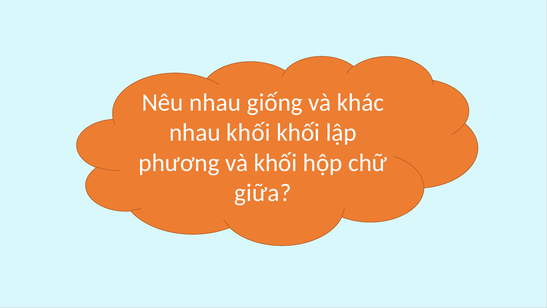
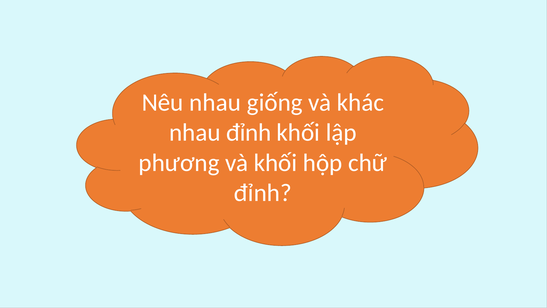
nhau khối: khối -> đỉnh (249, 133)
giữa: giữa -> đỉnh (263, 193)
